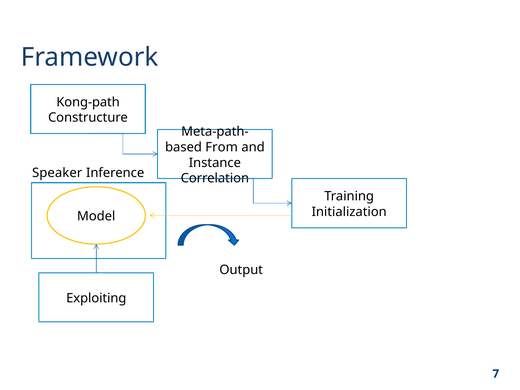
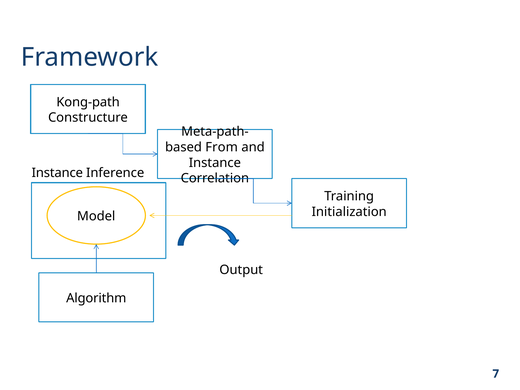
Speaker: Speaker -> Instance (57, 173)
Exploiting: Exploiting -> Algorithm (96, 298)
